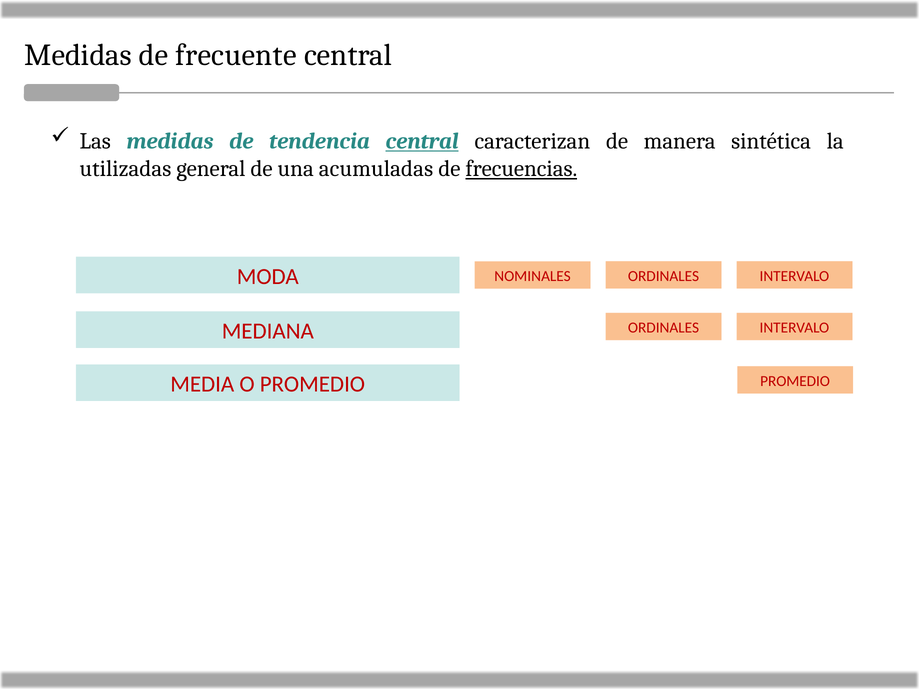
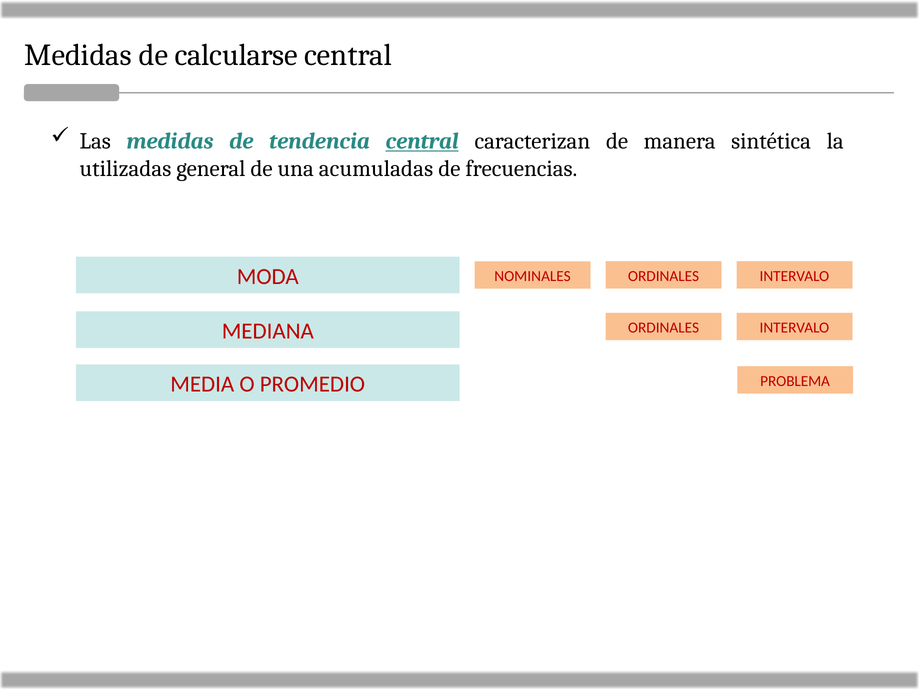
frecuente: frecuente -> calcularse (236, 55)
frecuencias underline: present -> none (521, 169)
PROMEDIO: PROMEDIO -> PROBLEMA (795, 381)
